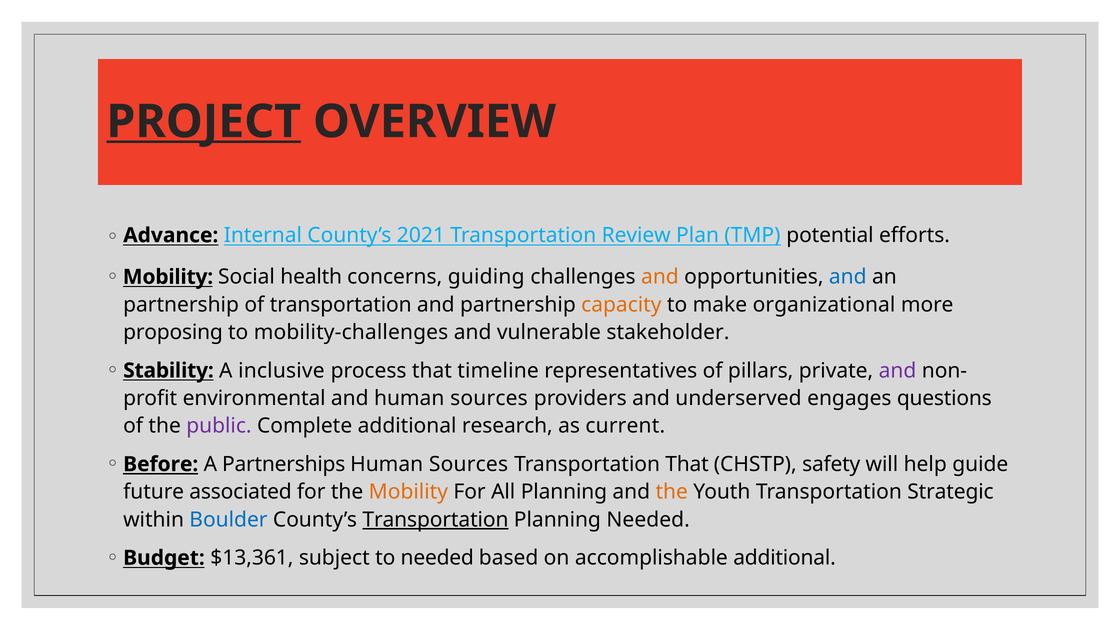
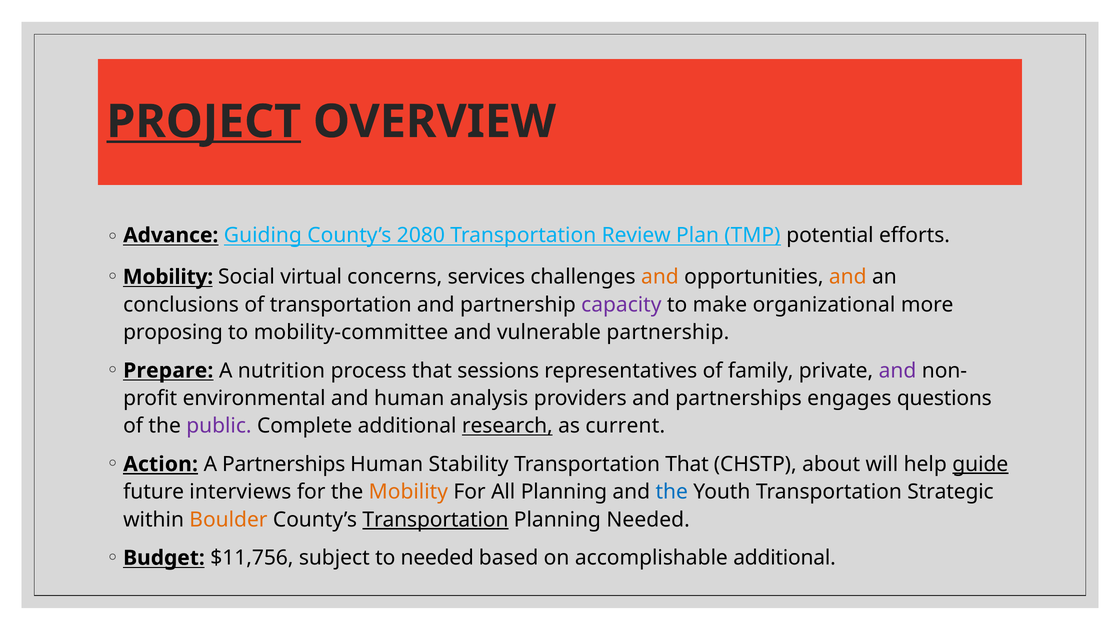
Internal: Internal -> Guiding (263, 235)
2021: 2021 -> 2080 (421, 235)
health: health -> virtual (311, 277)
guiding: guiding -> services (486, 277)
and colour: blue -> orange (848, 277)
partnership: partnership -> conclusions (181, 305)
capacity colour: orange -> purple (621, 305)
mobility-challenges: mobility-challenges -> mobility-committee (351, 332)
vulnerable stakeholder: stakeholder -> partnership (668, 332)
Stability: Stability -> Prepare (168, 371)
inclusive: inclusive -> nutrition (281, 371)
timeline: timeline -> sessions (498, 371)
pillars: pillars -> family (761, 371)
and human sources: sources -> analysis (489, 398)
and underserved: underserved -> partnerships (739, 398)
research underline: none -> present (507, 426)
Before: Before -> Action (161, 464)
Sources: Sources -> Stability (469, 464)
safety: safety -> about (831, 464)
guide underline: none -> present (980, 464)
associated: associated -> interviews (240, 492)
the colour: orange -> blue (672, 492)
Boulder colour: blue -> orange (228, 520)
$13,361: $13,361 -> $11,756 (252, 558)
